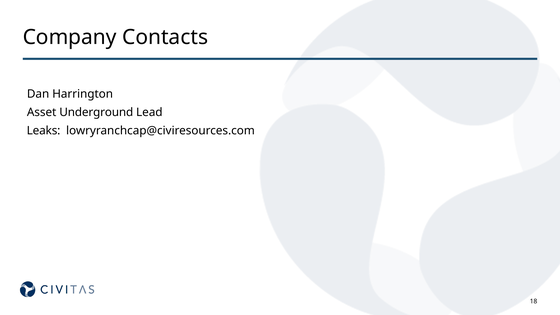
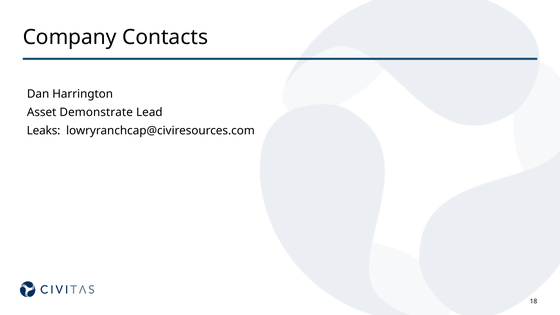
Underground: Underground -> Demonstrate (96, 112)
